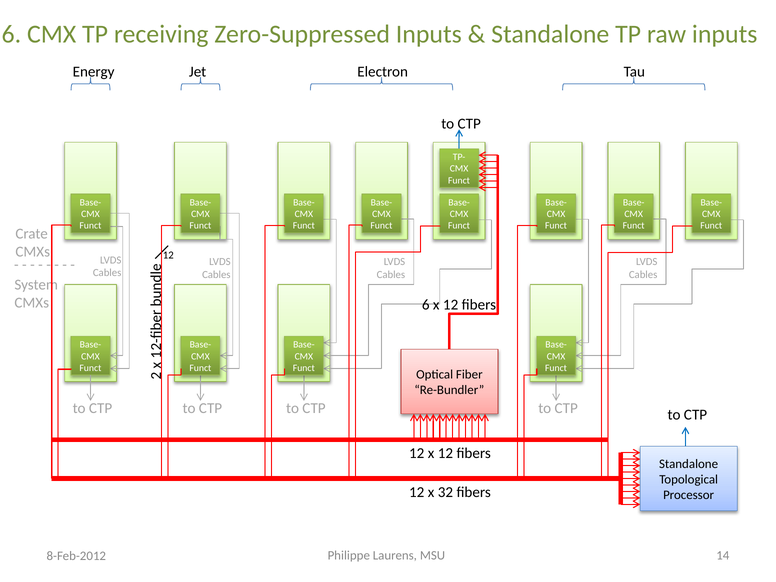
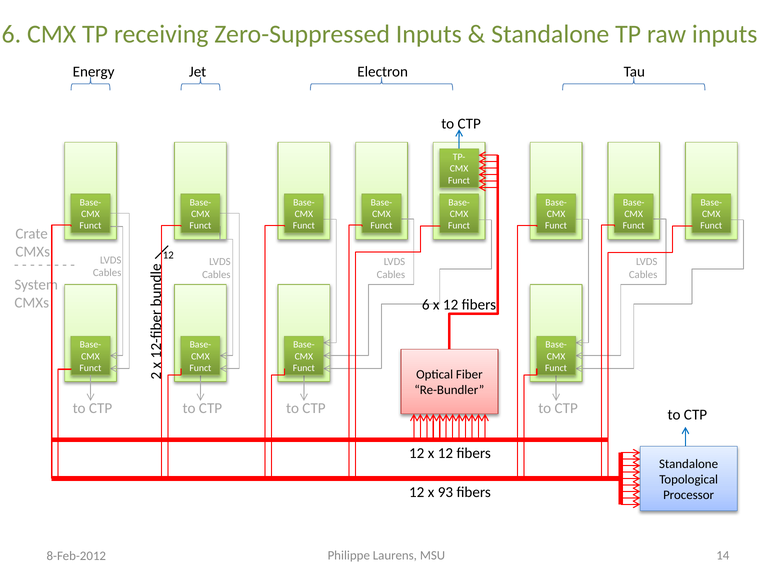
32: 32 -> 93 (445, 492)
